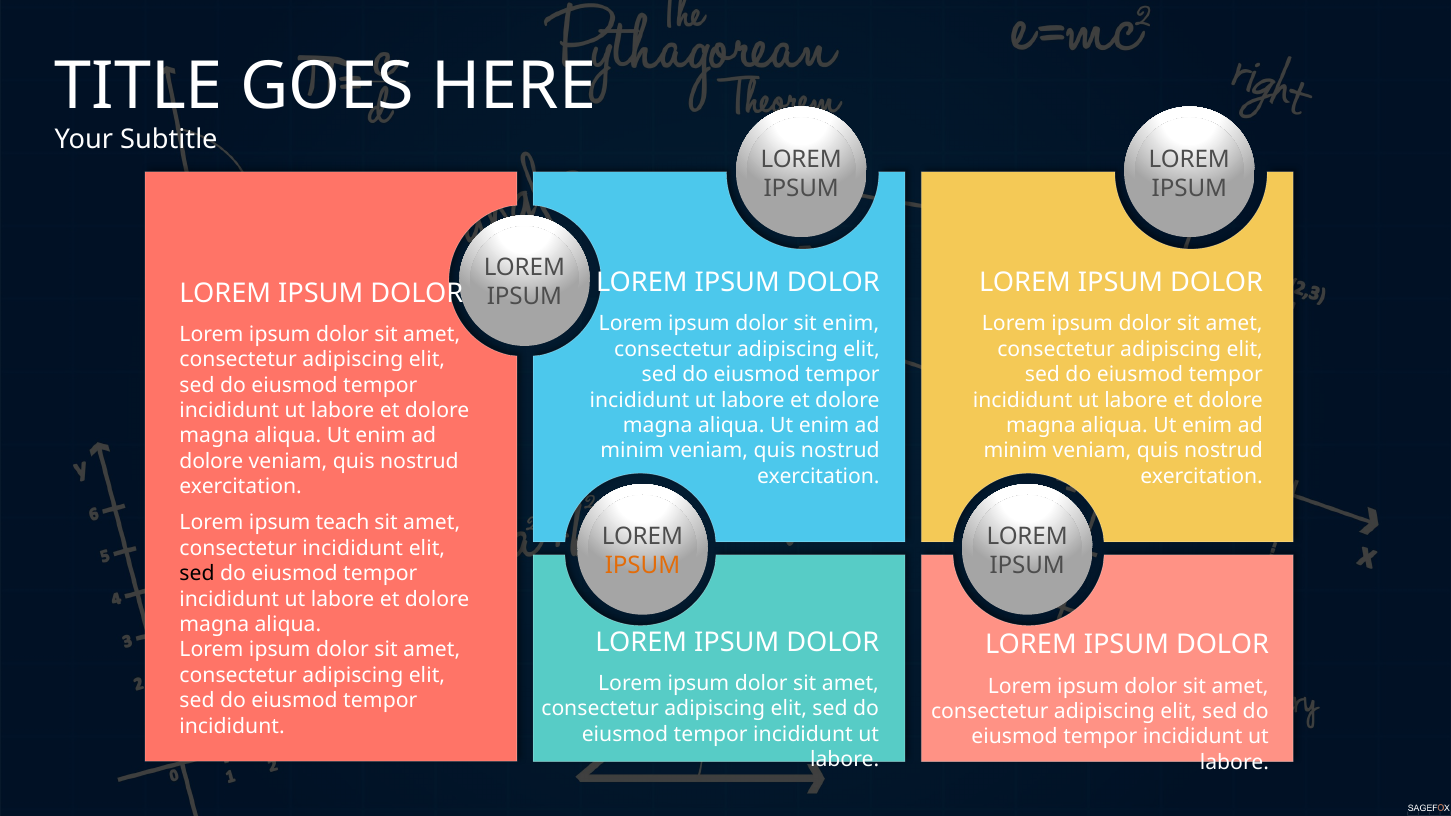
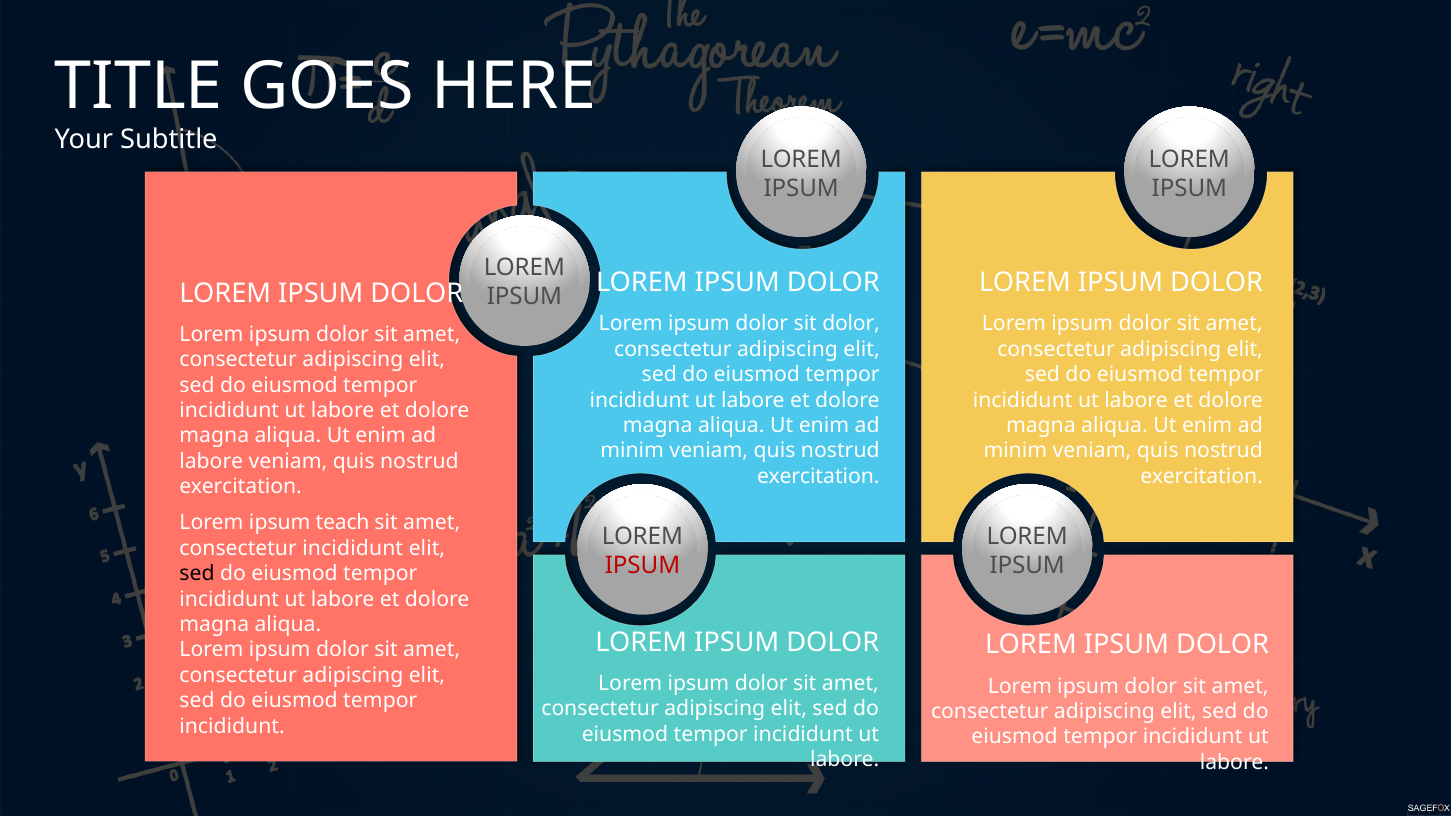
sit enim: enim -> dolor (851, 324)
dolore: dolore -> labore (211, 461)
IPSUM colour: orange -> red (642, 566)
